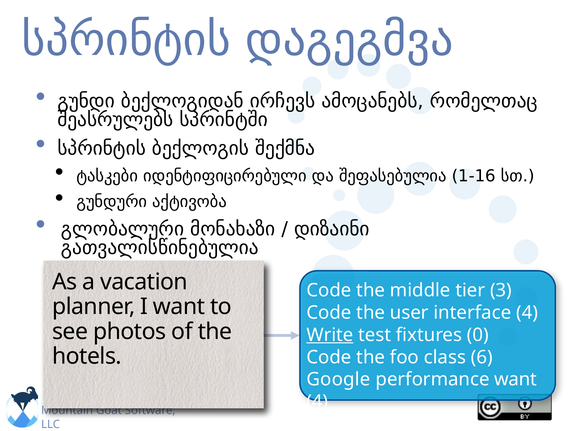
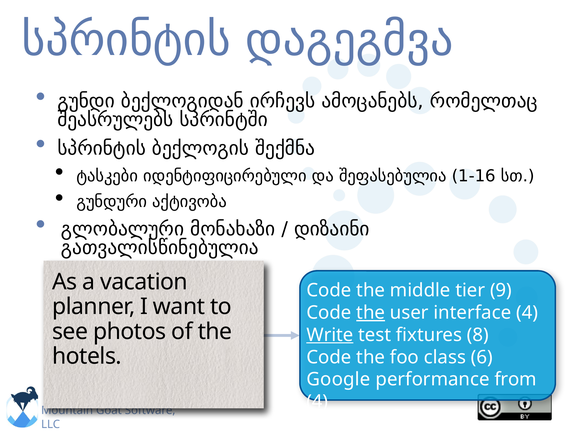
3: 3 -> 9 (501, 290)
the underline: none -> present (371, 312)
0: 0 -> 8 (478, 335)
performance want: want -> from (516, 379)
